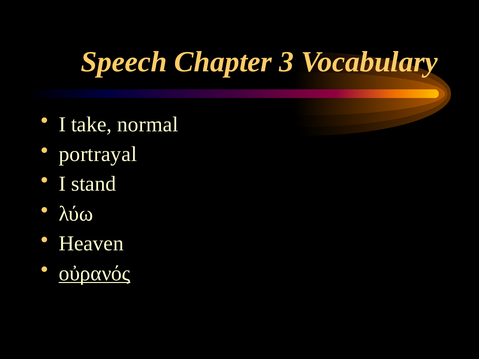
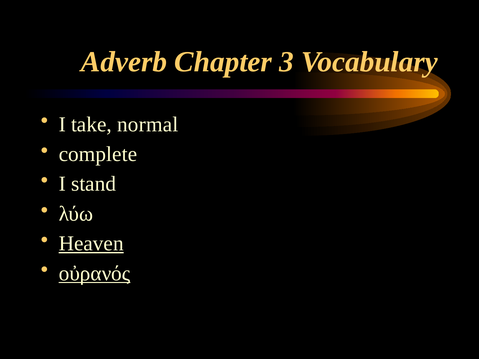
Speech: Speech -> Adverb (124, 62)
portrayal: portrayal -> complete (98, 154)
Heaven underline: none -> present (91, 244)
